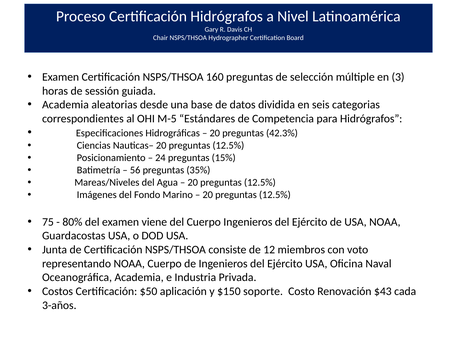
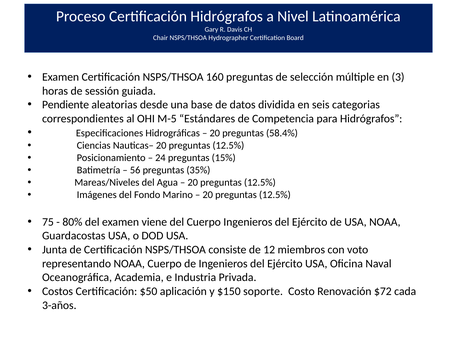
Academia: Academia -> Pendiente (66, 105)
42.3%: 42.3% -> 58.4% (282, 133)
$43: $43 -> $72 (383, 291)
